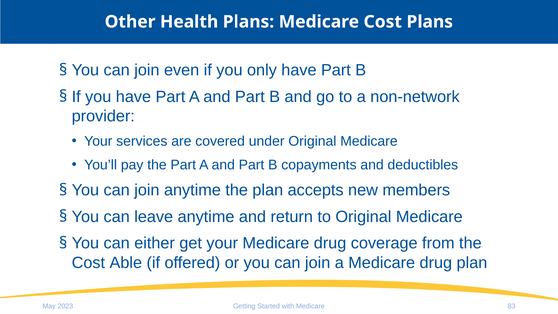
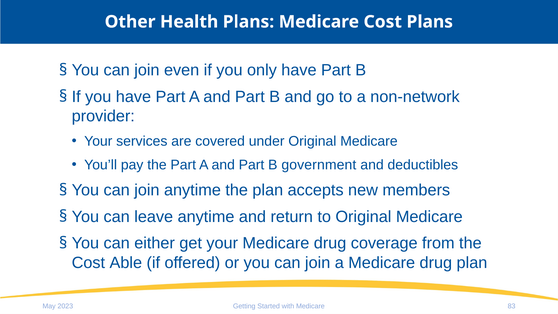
copayments: copayments -> government (319, 165)
